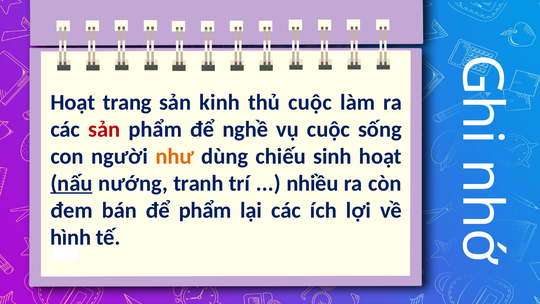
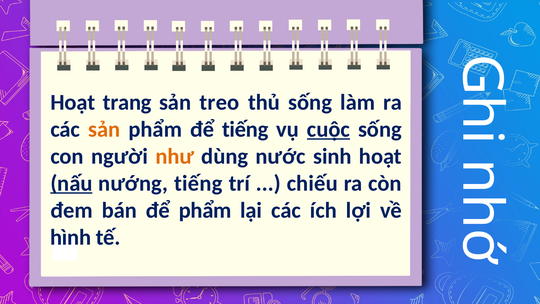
kinh: kinh -> treo (219, 102)
thủ cuộc: cuộc -> sống (310, 102)
sản colour: red -> orange (104, 129)
để nghề: nghề -> tiếng (245, 129)
cuộc underline: none -> present (328, 129)
chiếu: chiếu -> nước (281, 156)
nướng tranh: tranh -> tiếng (198, 183)
nhiều: nhiều -> chiếu (312, 183)
